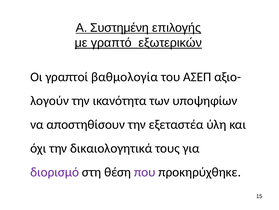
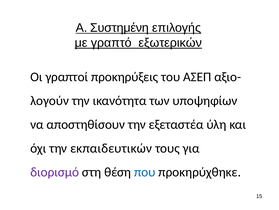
βαθμολογία: βαθμολογία -> προκηρύξεις (125, 77)
δικαιολογητικά: δικαιολογητικά -> εκπαιδευτικών (111, 148)
που colour: purple -> blue (145, 171)
